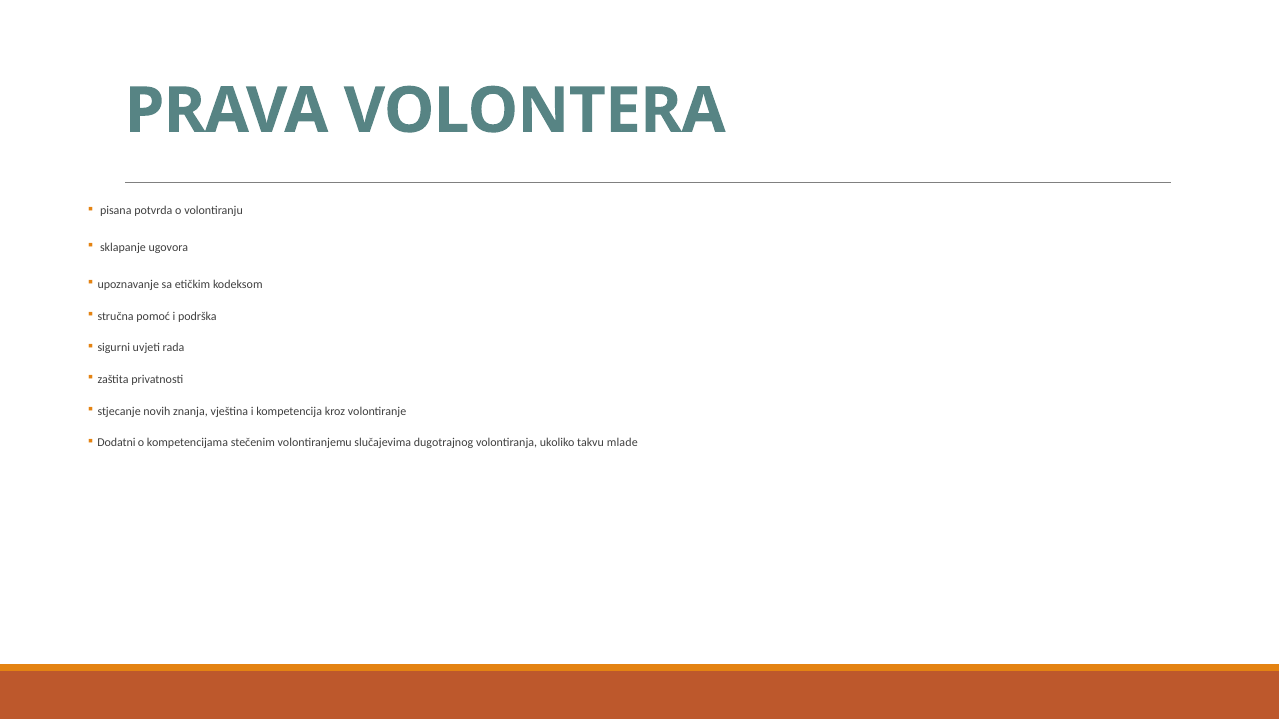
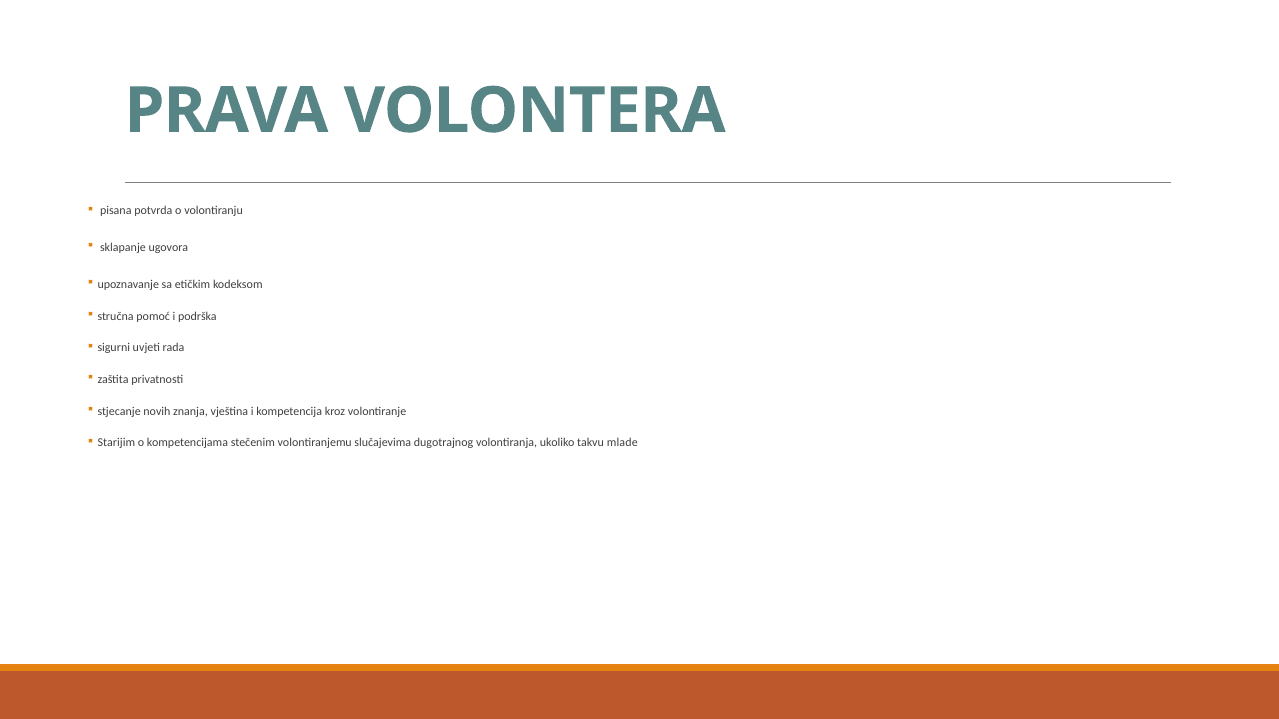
Dodatni: Dodatni -> Starijim (116, 443)
